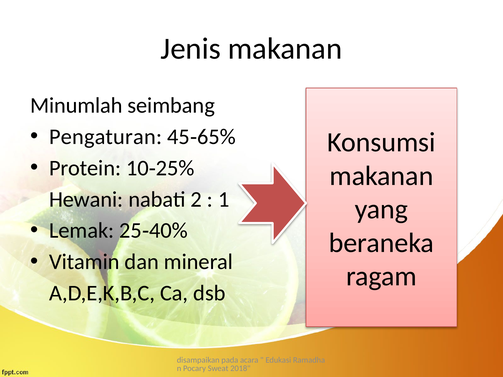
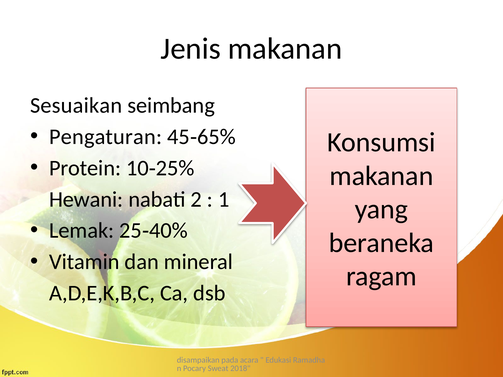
Minumlah: Minumlah -> Sesuaikan (76, 106)
